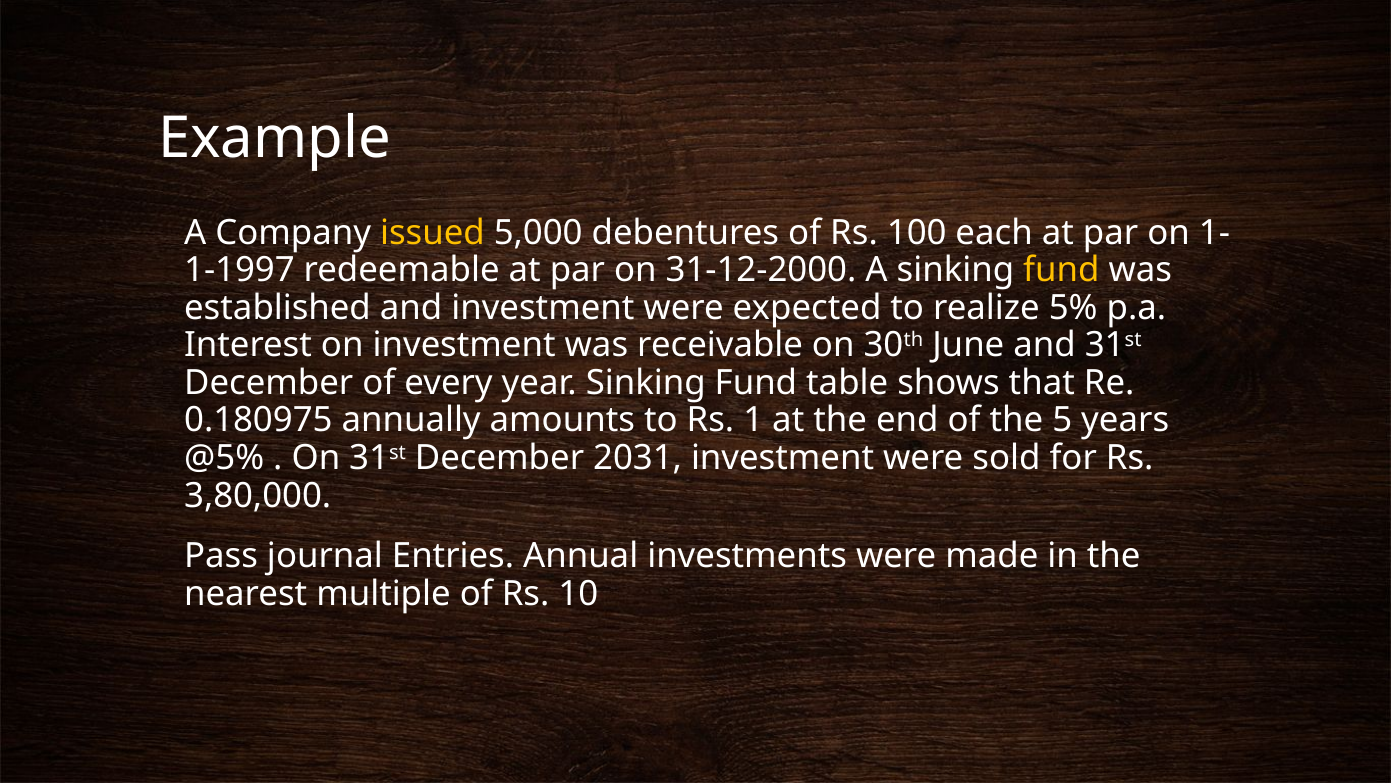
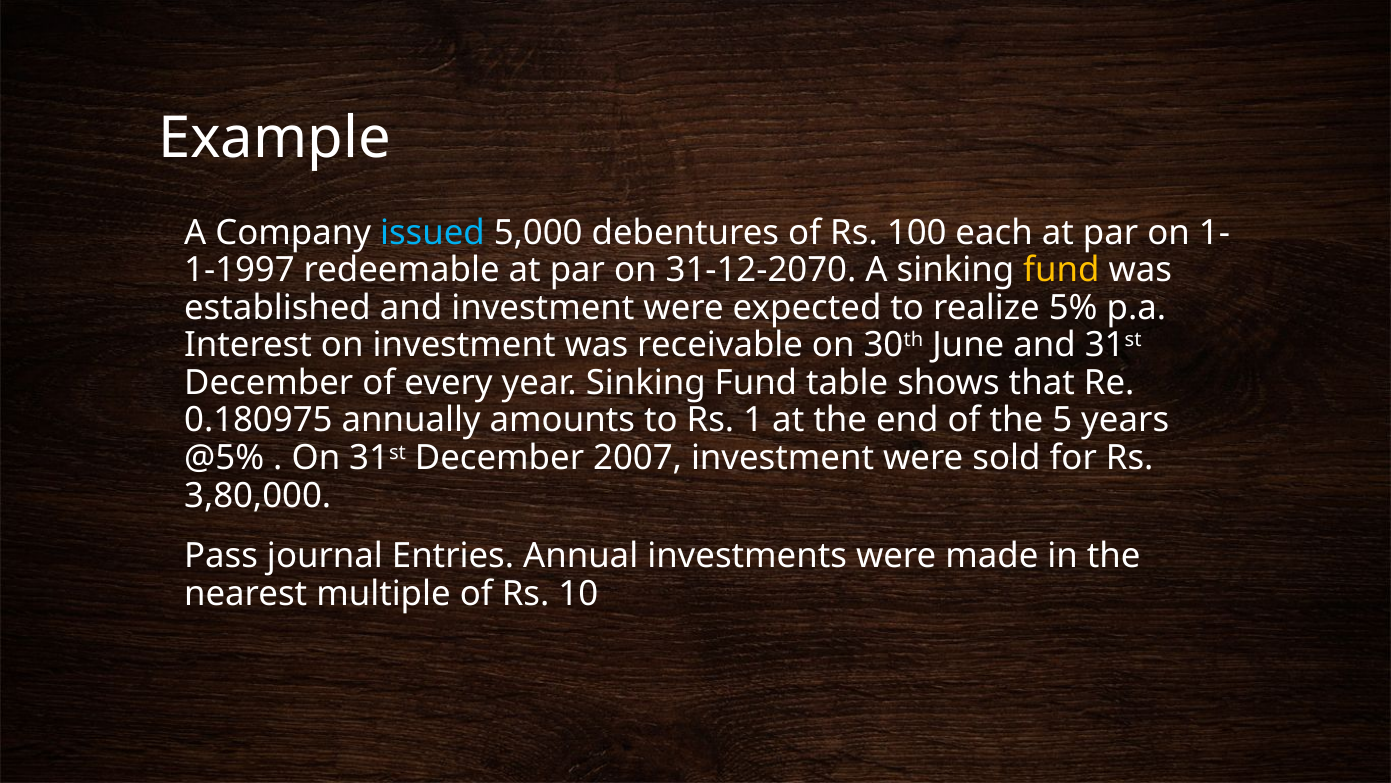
issued colour: yellow -> light blue (432, 233)
31-12-2000: 31-12-2000 -> 31-12-2070 (761, 270)
2031: 2031 -> 2007 (638, 458)
